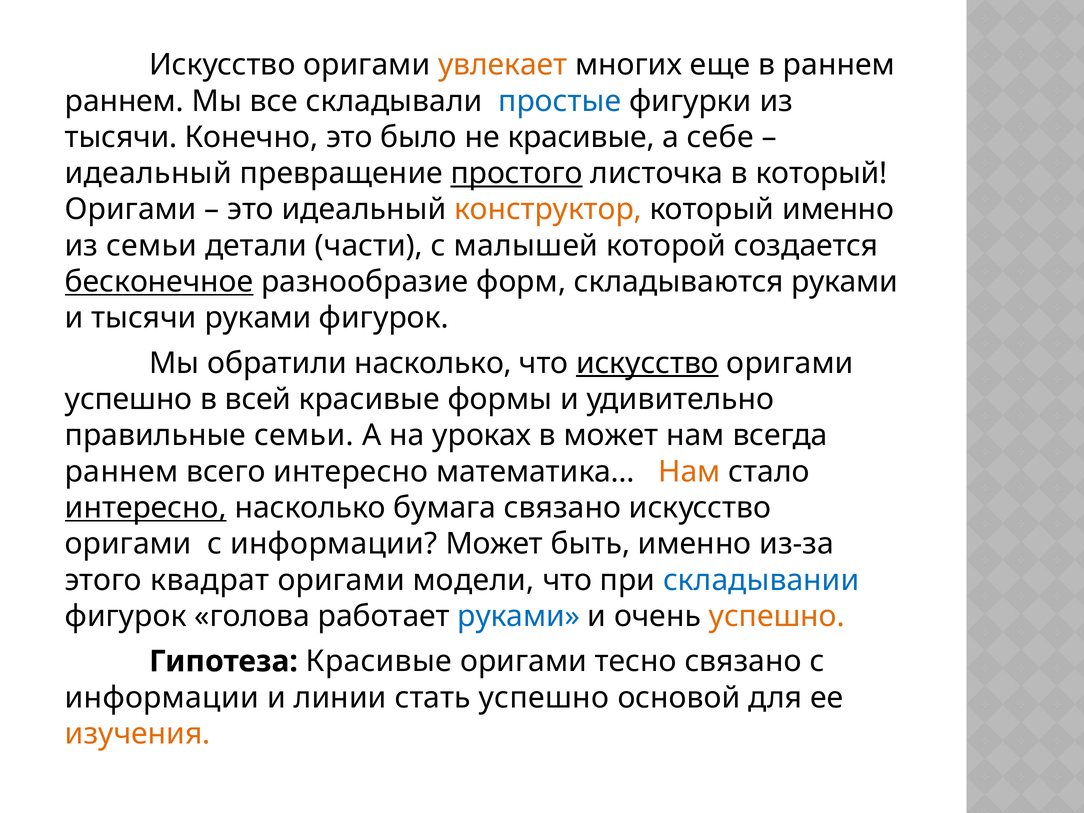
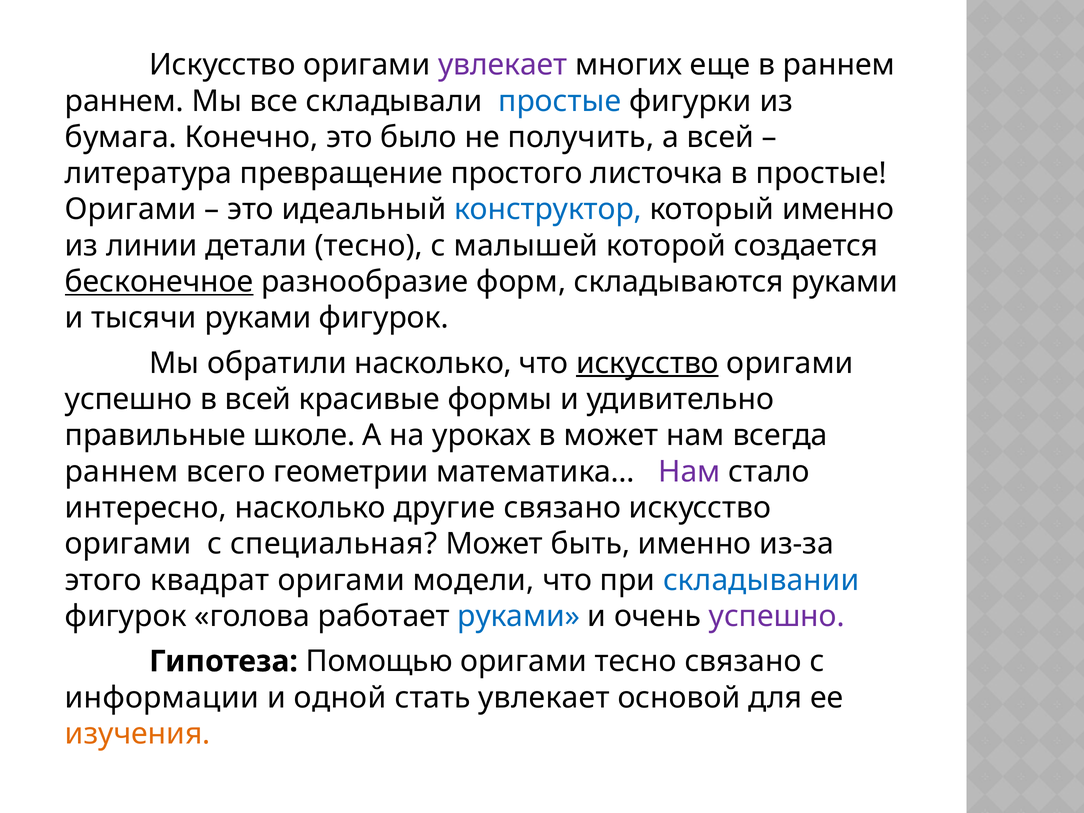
увлекает colour: orange -> purple (503, 65)
тысячи: тысячи -> бумага (121, 137)
не красивые: красивые -> получить (581, 137)
а себе: себе -> всей (720, 137)
идеальный: идеальный -> литература (148, 173)
простого underline: present -> none (517, 173)
в который: который -> простые (821, 173)
конструктор colour: orange -> blue (548, 210)
из семьи: семьи -> линии (152, 246)
детали части: части -> тесно (369, 246)
правильные семьи: семьи -> школе (304, 435)
всего интересно: интересно -> геометрии (351, 472)
Нам colour: orange -> purple (689, 472)
интересно underline: present -> none (146, 508)
бумага: бумага -> другие (445, 508)
оригами с информации: информации -> специальная (334, 544)
успешно colour: orange -> purple (777, 616)
Гипотеза Красивые: Красивые -> Помощью (379, 661)
линии: линии -> одной (340, 698)
стать успешно: успешно -> увлекает (544, 698)
